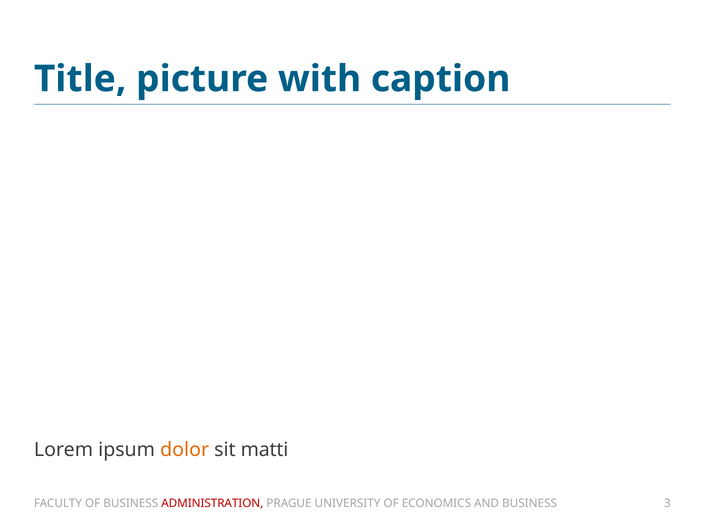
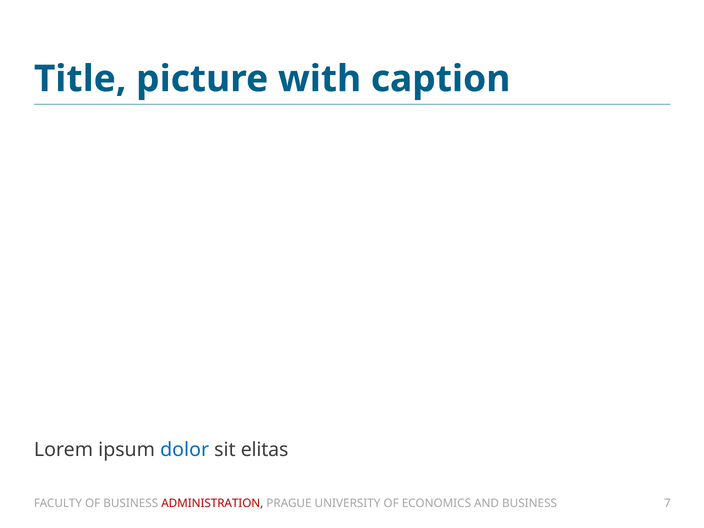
dolor colour: orange -> blue (185, 450)
matti: matti -> elitas (265, 450)
3: 3 -> 7 (667, 503)
